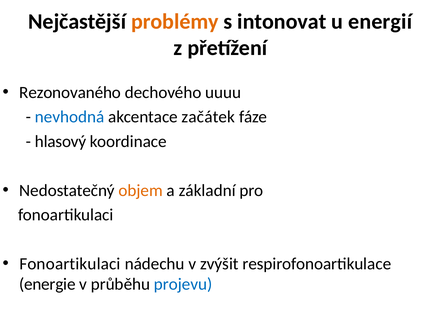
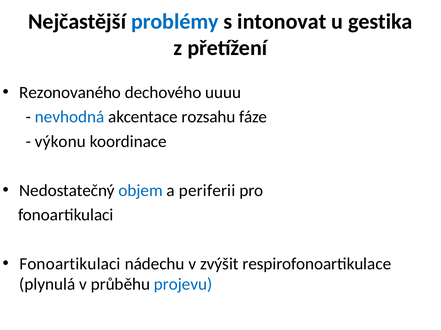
problémy colour: orange -> blue (175, 21)
energií: energií -> gestika (380, 21)
začátek: začátek -> rozsahu (209, 117)
hlasový: hlasový -> výkonu (60, 142)
objem colour: orange -> blue (141, 191)
základní: základní -> periferii (207, 191)
energie: energie -> plynulá (47, 285)
